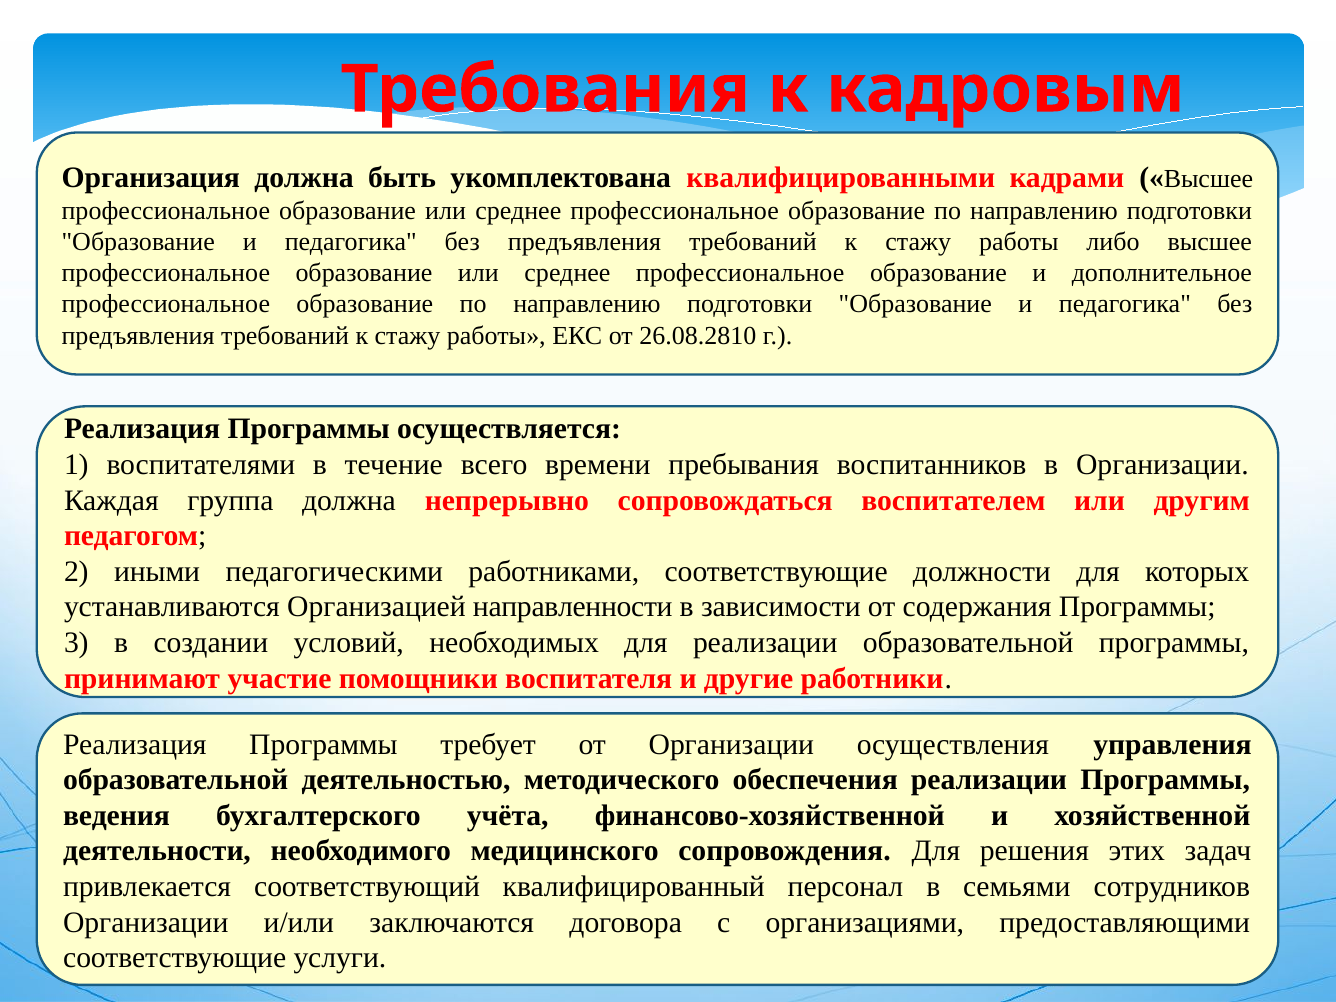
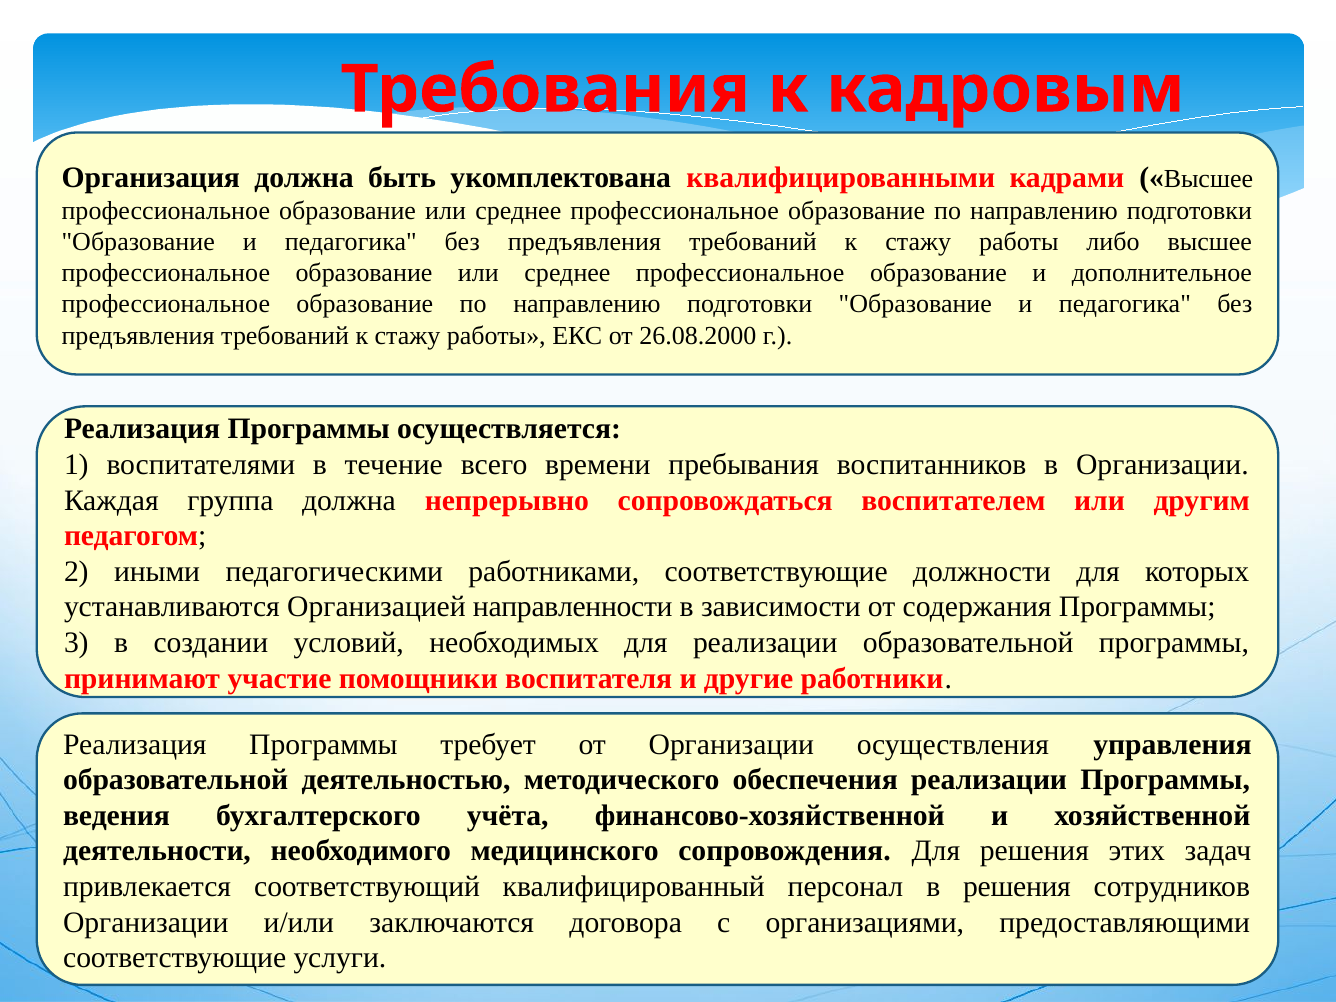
26.08.2810: 26.08.2810 -> 26.08.2000 (698, 335)
в семьями: семьями -> решения (1017, 887)
